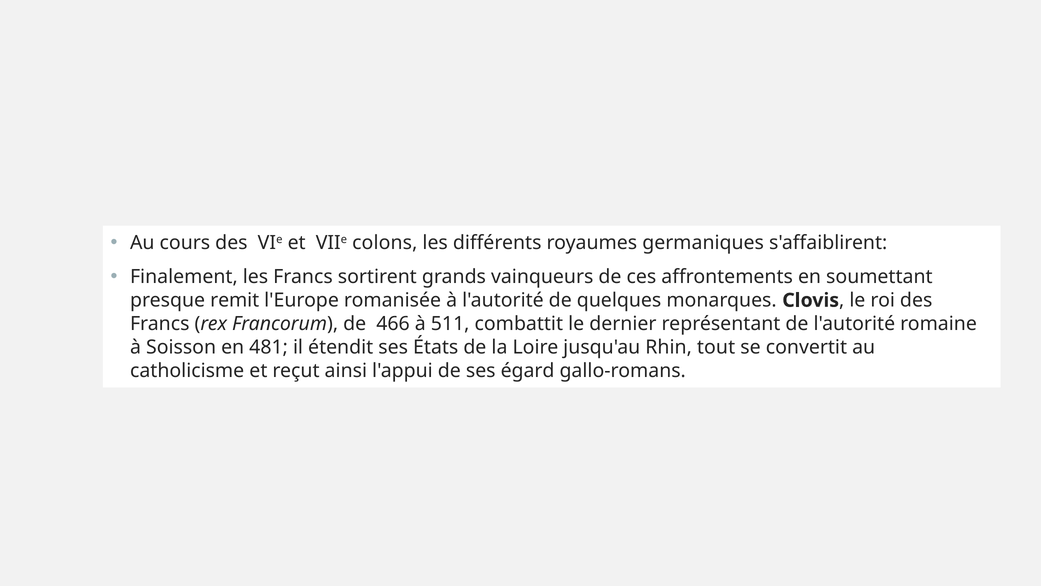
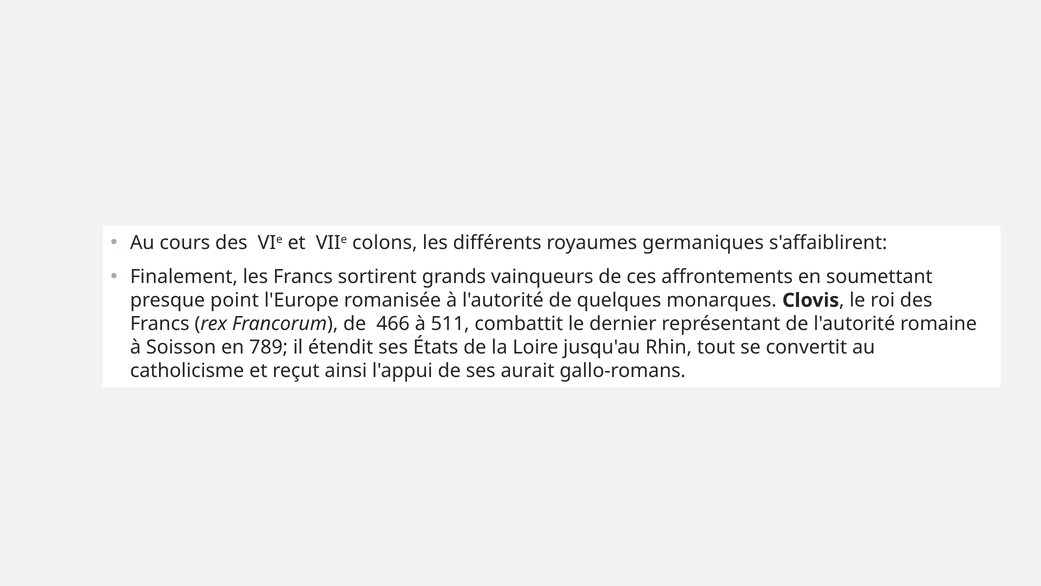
remit: remit -> point (235, 300)
481: 481 -> 789 (269, 347)
égard: égard -> aurait (528, 370)
